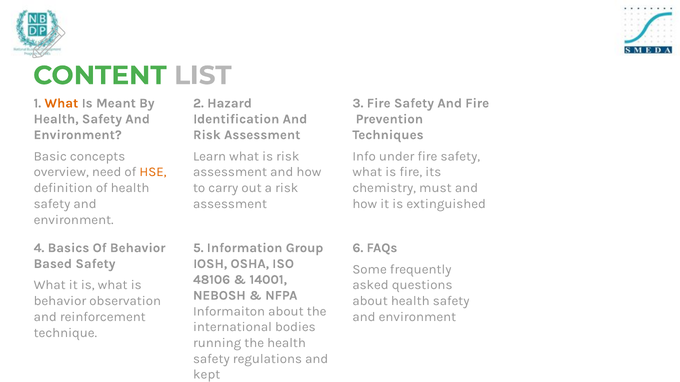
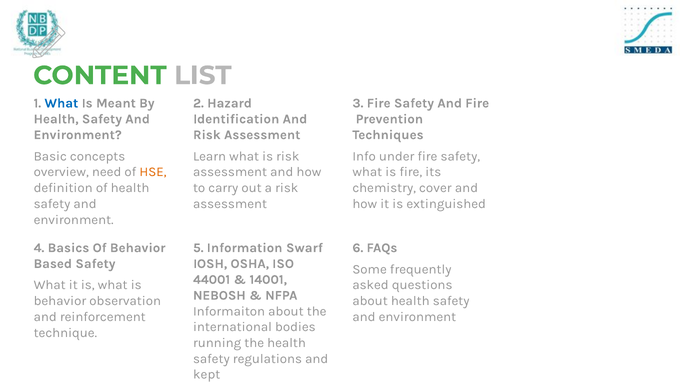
What colour: orange -> blue (61, 103)
must: must -> cover (435, 188)
Group: Group -> Swarf (304, 248)
48106: 48106 -> 44001 (212, 280)
